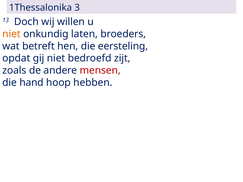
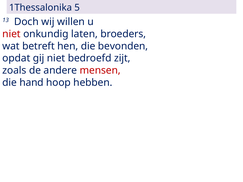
3: 3 -> 5 (77, 8)
niet colour: orange -> red (11, 34)
eersteling: eersteling -> bevonden (123, 46)
